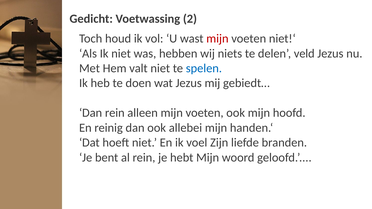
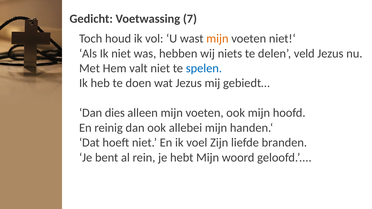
2: 2 -> 7 (190, 19)
mijn colour: red -> orange (217, 39)
Dan rein: rein -> dies (115, 113)
